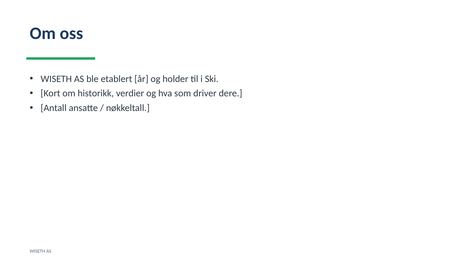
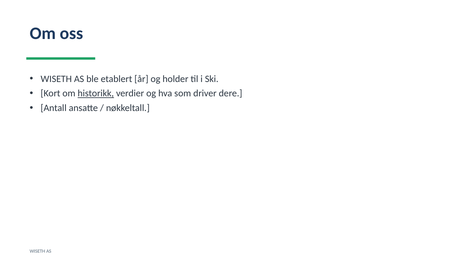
historikk underline: none -> present (96, 94)
